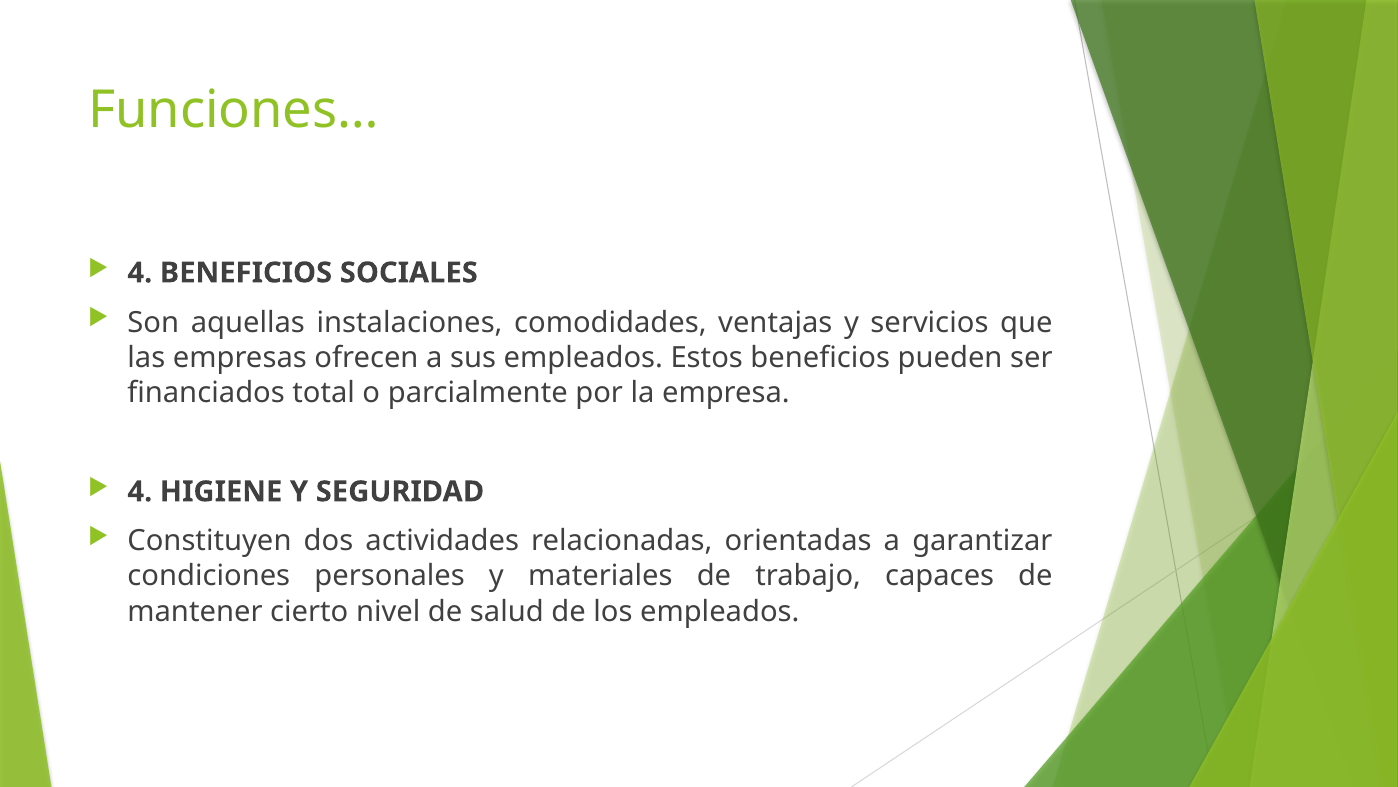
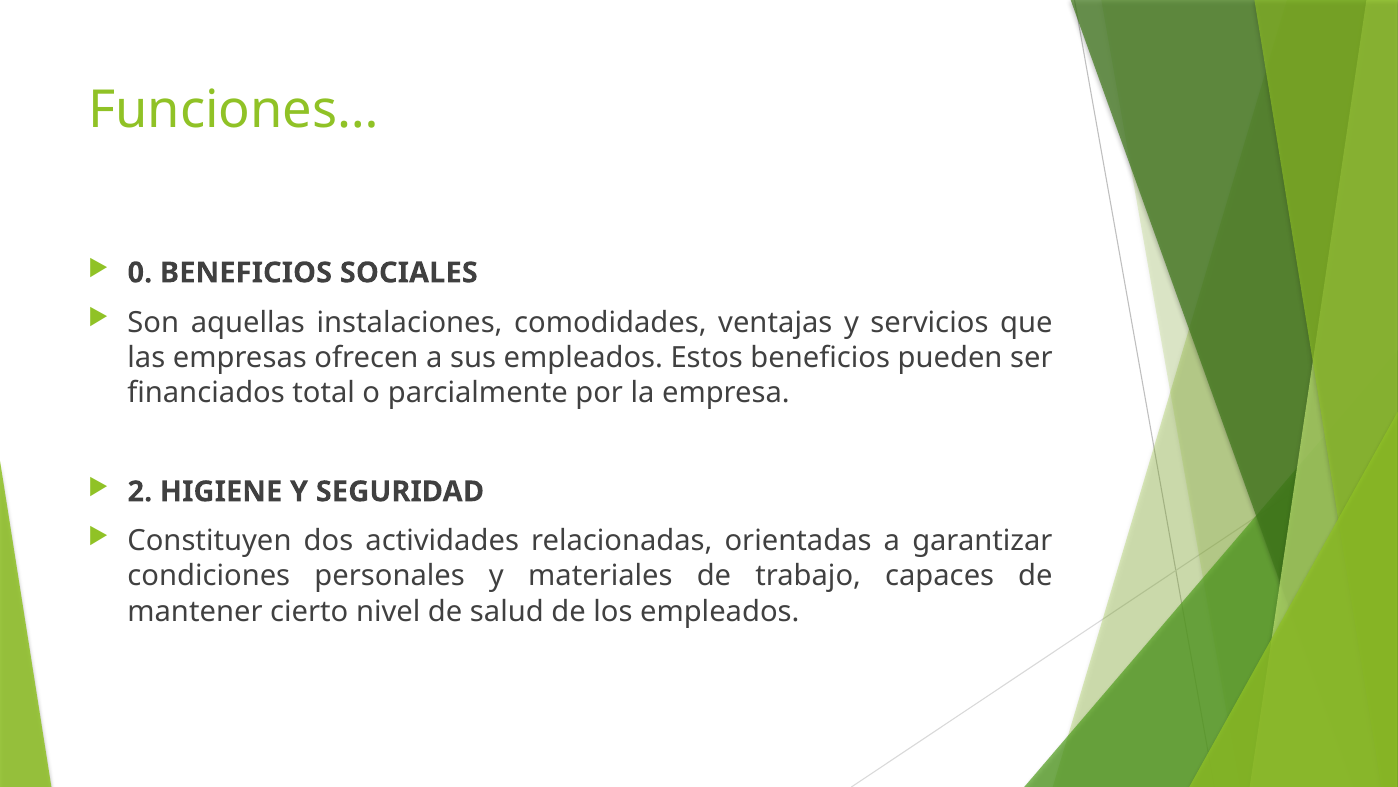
4: 4 -> 0 (140, 273)
4: 4 -> 2 (140, 491)
